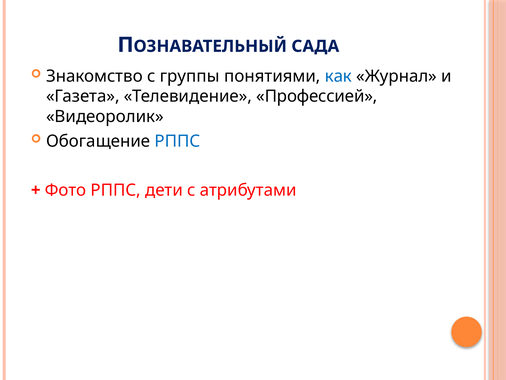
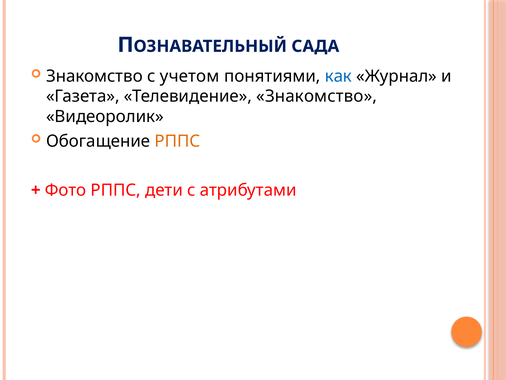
группы: группы -> учетом (190, 76)
Телевидение Профессией: Профессией -> Знакомство (317, 96)
РППС colour: blue -> orange (177, 141)
